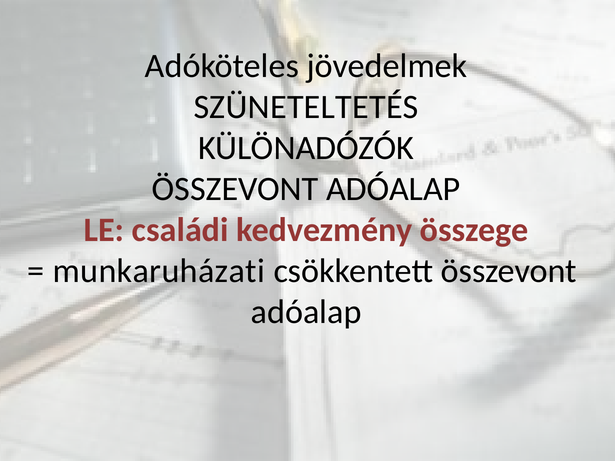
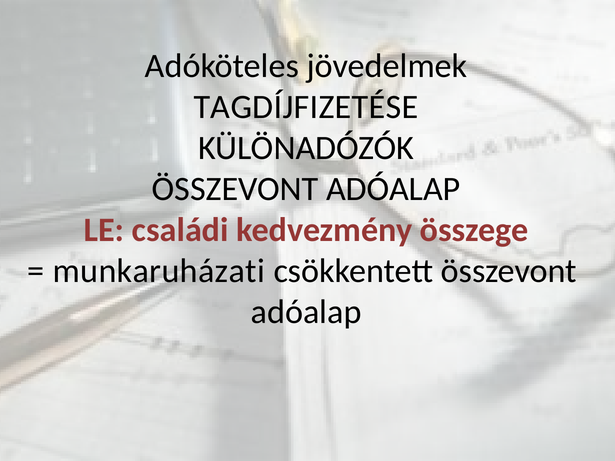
SZÜNETELTETÉS: SZÜNETELTETÉS -> TAGDÍJFIZETÉSE (306, 107)
